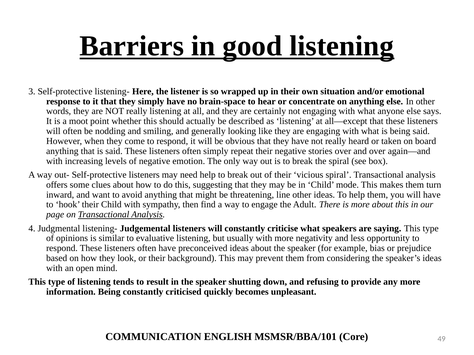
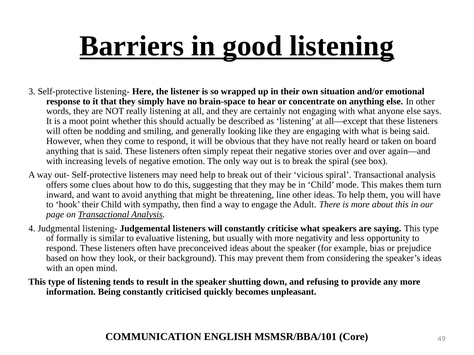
opinions: opinions -> formally (72, 239)
